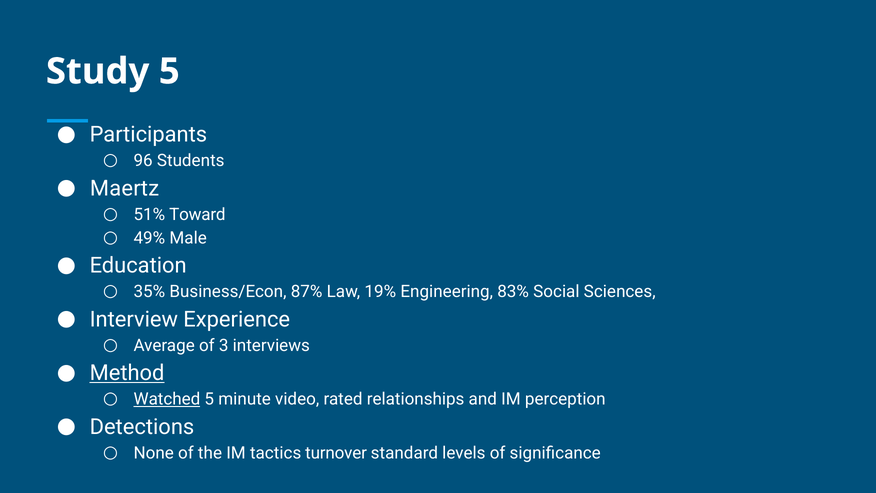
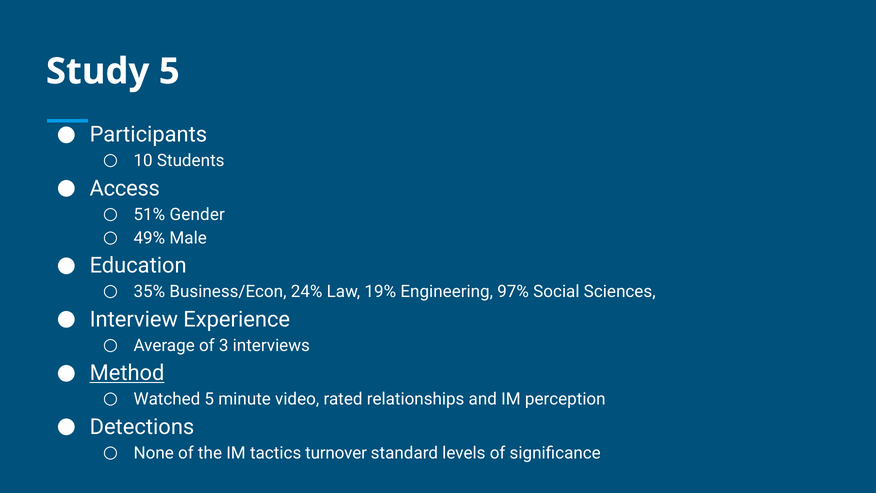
96: 96 -> 10 (143, 161)
Maertz: Maertz -> Access (125, 188)
Toward: Toward -> Gender (197, 214)
87%: 87% -> 24% (307, 292)
83%: 83% -> 97% (513, 292)
Watched underline: present -> none (167, 399)
